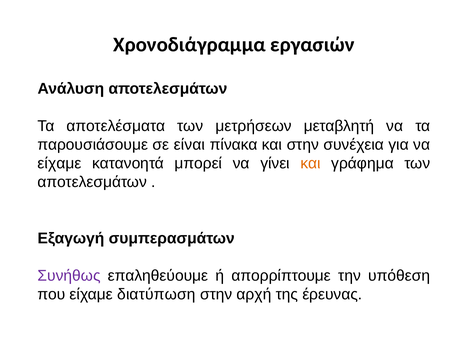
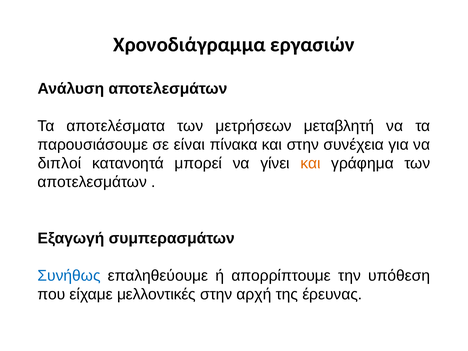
είχαμε: είχαμε -> διπλοί (60, 163)
Συνήθως colour: purple -> blue (69, 276)
διατύπωση: διατύπωση -> μελλοντικές (156, 294)
